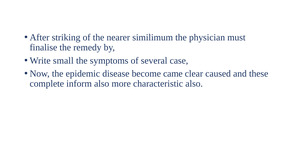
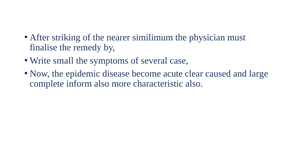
came: came -> acute (173, 74)
these: these -> large (259, 74)
